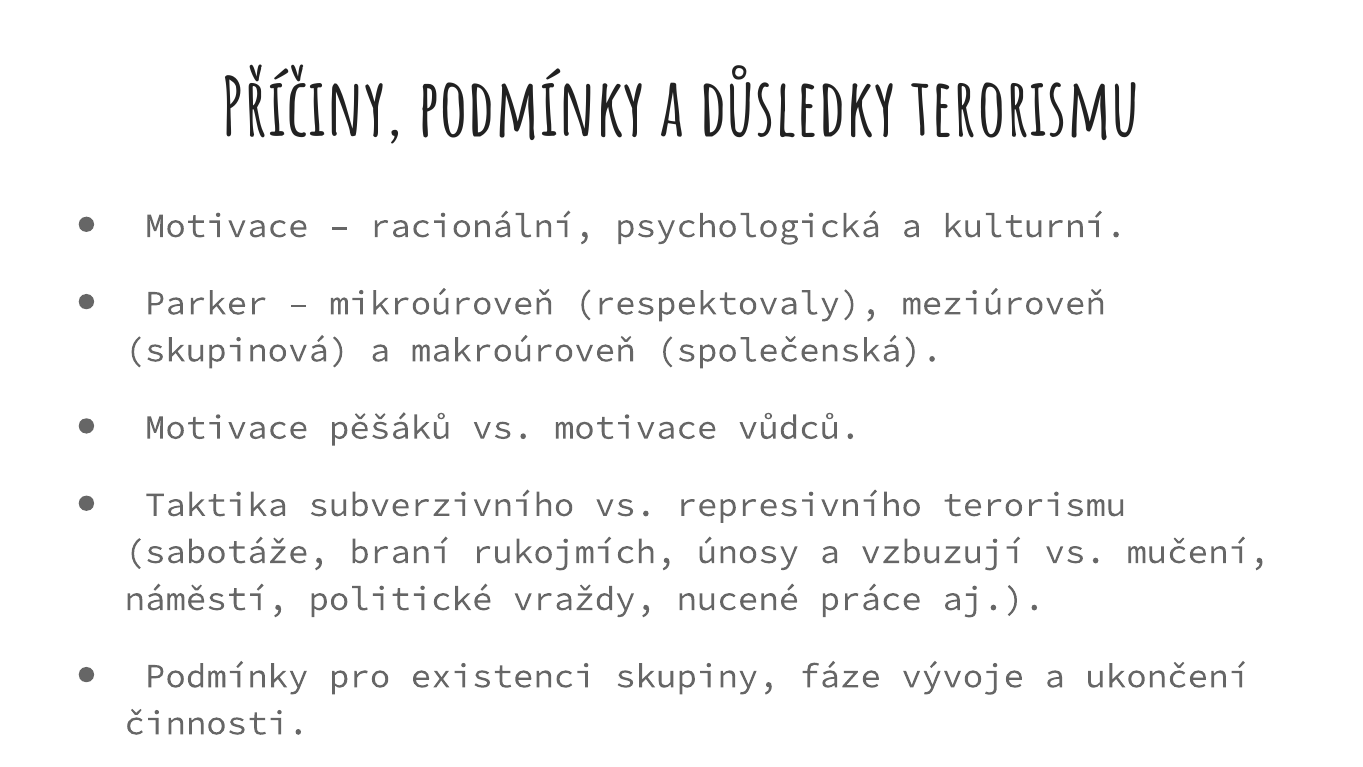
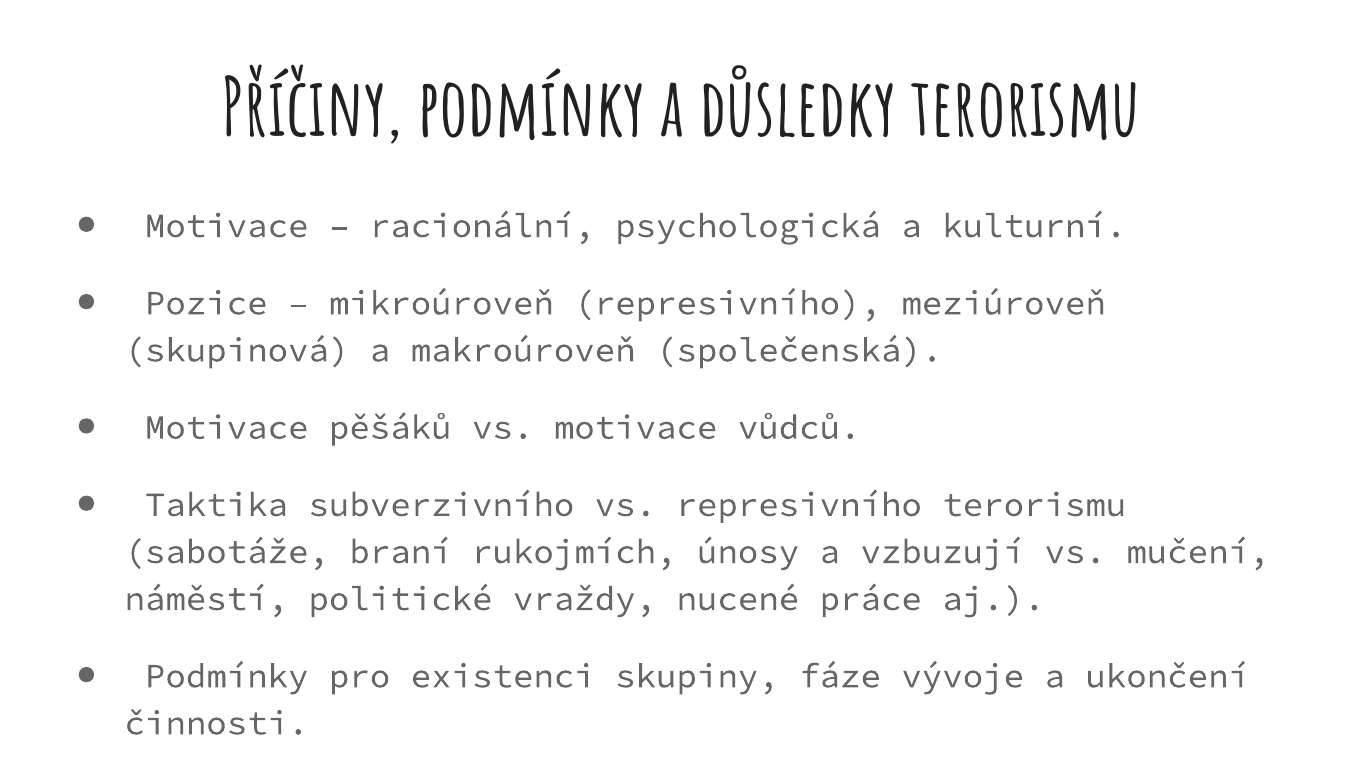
Parker: Parker -> Pozice (206, 303)
mikroúroveň respektovaly: respektovaly -> represivního (728, 303)
